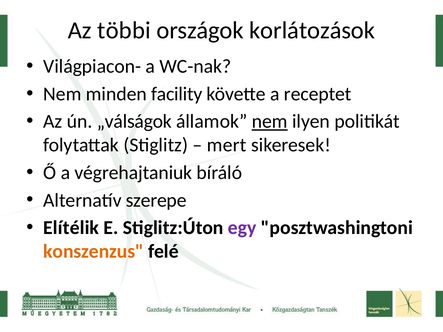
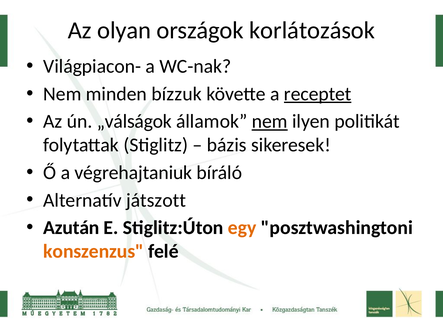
többi: többi -> olyan (124, 30)
facility: facility -> bízzuk (177, 94)
receptet underline: none -> present (318, 94)
mert: mert -> bázis (227, 145)
szerepe: szerepe -> játszott (156, 200)
Elítélik: Elítélik -> Azután (71, 228)
egy colour: purple -> orange (242, 228)
